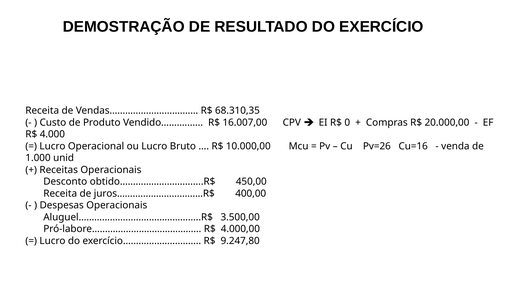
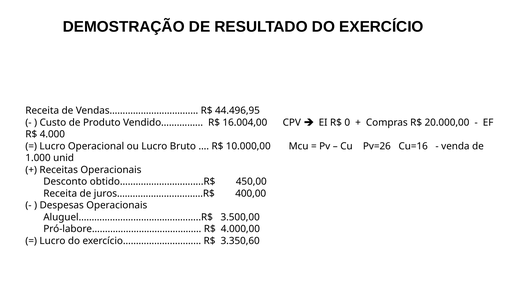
68.310,35: 68.310,35 -> 44.496,95 (237, 111)
16.007,00: 16.007,00 -> 16.004,00 (245, 123)
9.247,80: 9.247,80 -> 3.350,60 (240, 241)
